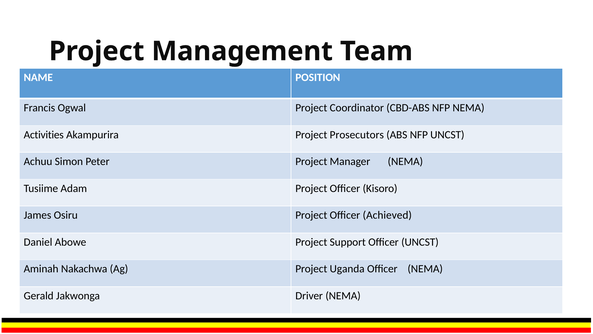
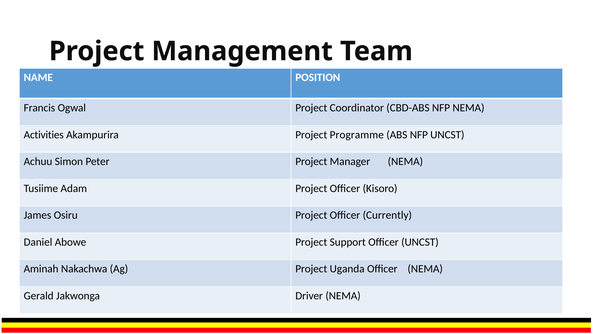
Prosecutors: Prosecutors -> Programme (357, 134)
Achieved: Achieved -> Currently (387, 215)
